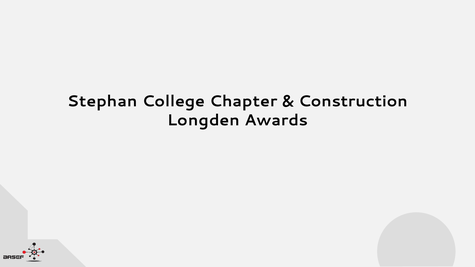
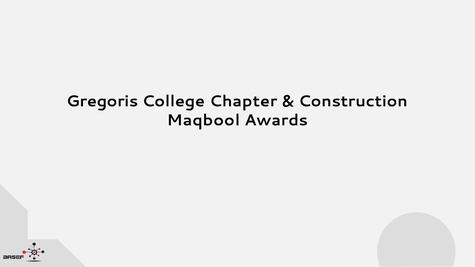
Stephan: Stephan -> Gregoris (102, 101)
Longden: Longden -> Maqbool (203, 120)
